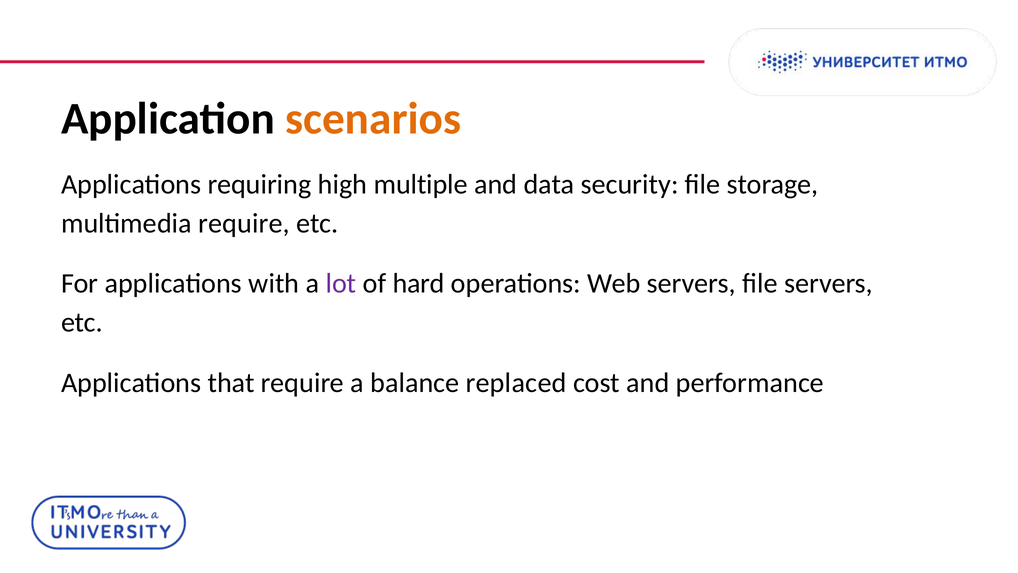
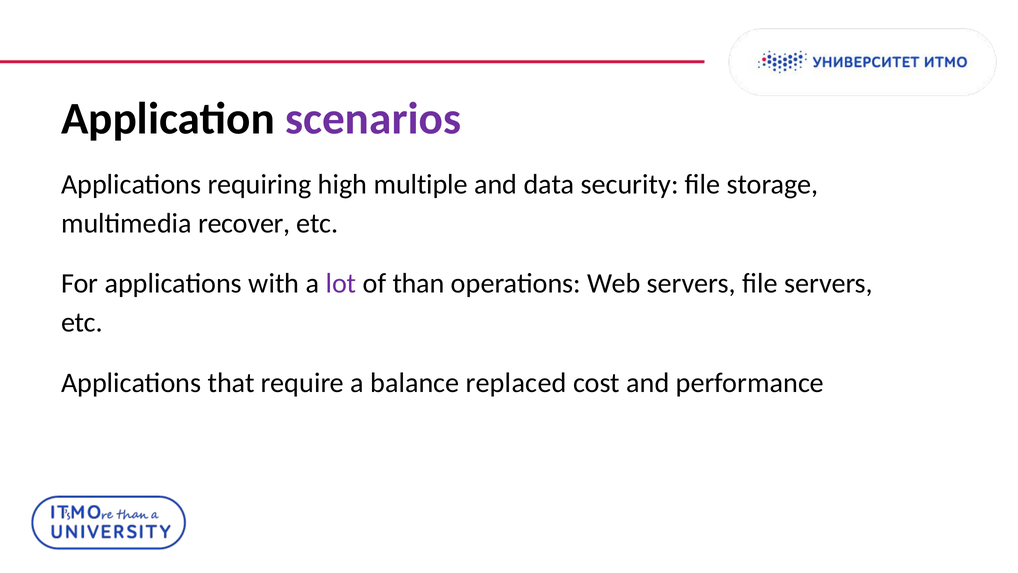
scenarios colour: orange -> purple (373, 119)
multimedia require: require -> recover (244, 223)
hard: hard -> than (419, 283)
